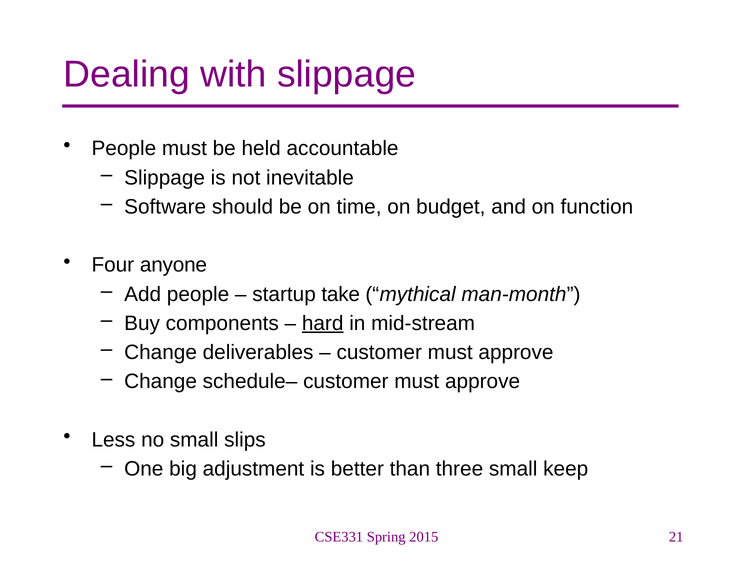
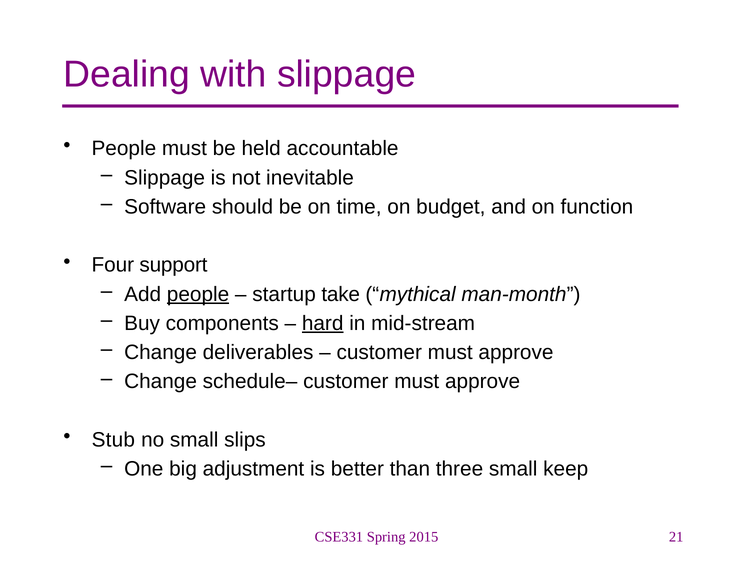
anyone: anyone -> support (173, 265)
people underline: none -> present (198, 294)
Less: Less -> Stub (113, 439)
